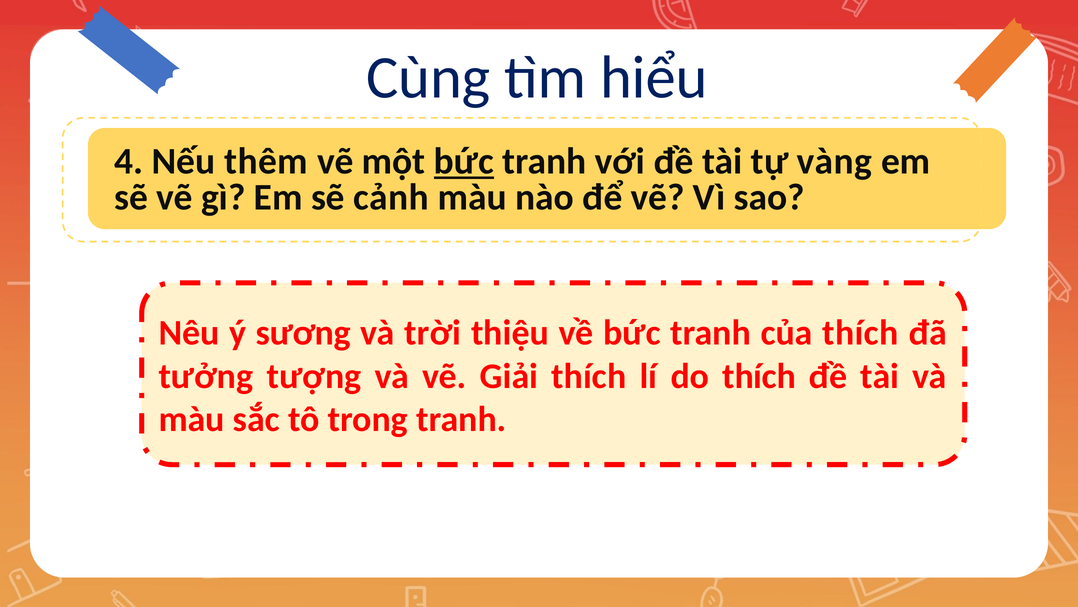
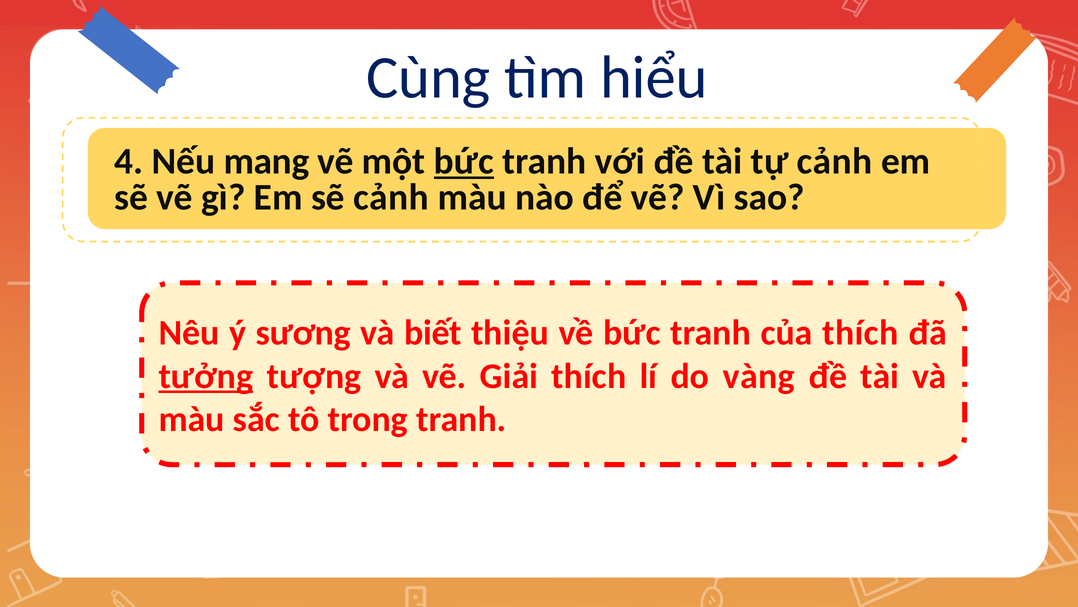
thêm: thêm -> mang (267, 161)
tự vàng: vàng -> cảnh (834, 161)
trời: trời -> biết (433, 333)
tưởng underline: none -> present (206, 376)
do thích: thích -> vàng (759, 376)
